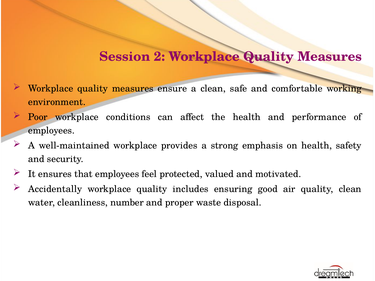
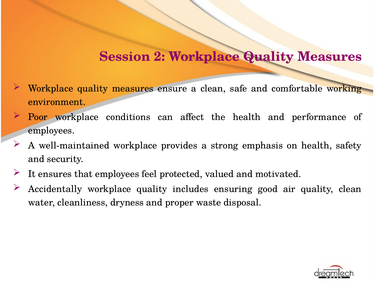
number: number -> dryness (127, 203)
